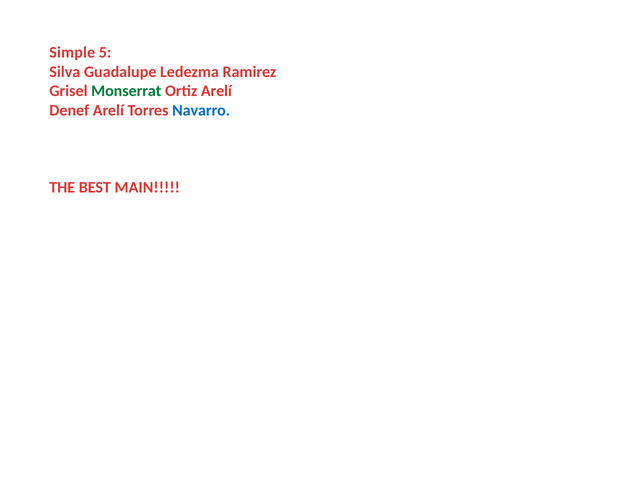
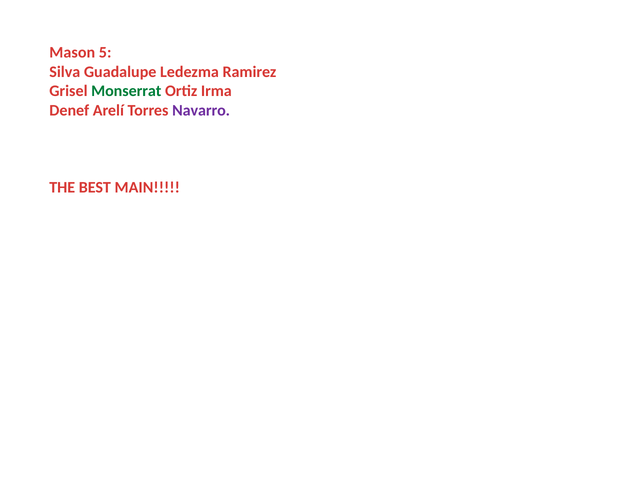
Simple: Simple -> Mason (72, 52)
Ortiz Arelí: Arelí -> Irma (216, 91)
Navarro colour: blue -> purple (201, 110)
